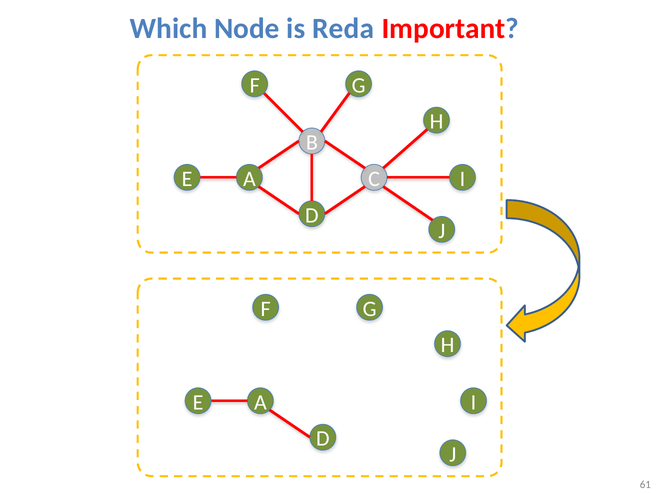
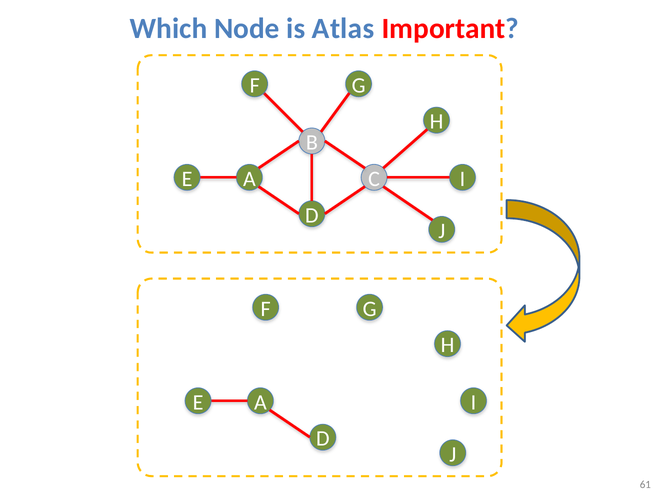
Reda: Reda -> Atlas (343, 29)
